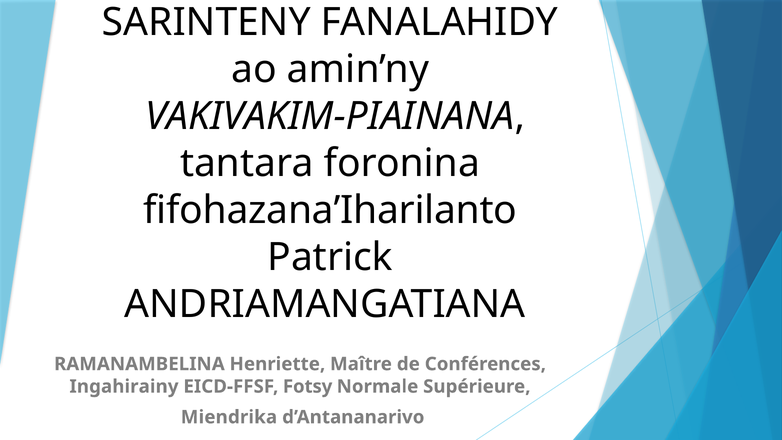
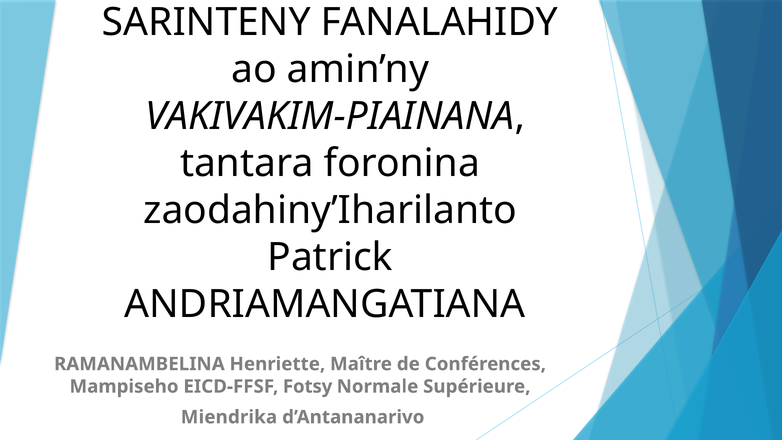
fifohazana’Iharilanto: fifohazana’Iharilanto -> zaodahiny’Iharilanto (330, 210)
Ingahirainy: Ingahirainy -> Mampiseho (124, 386)
